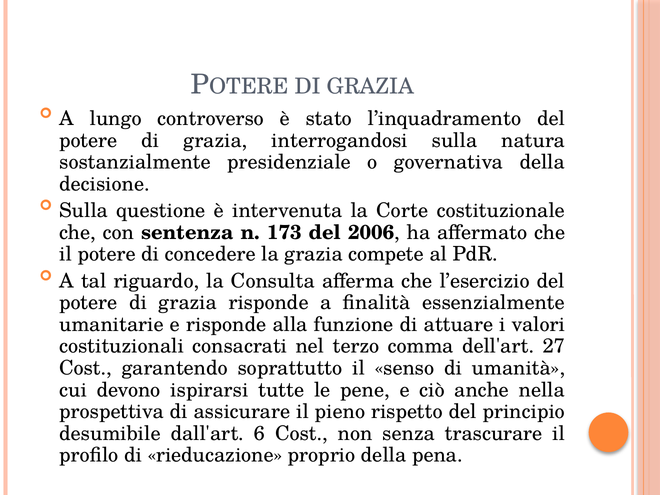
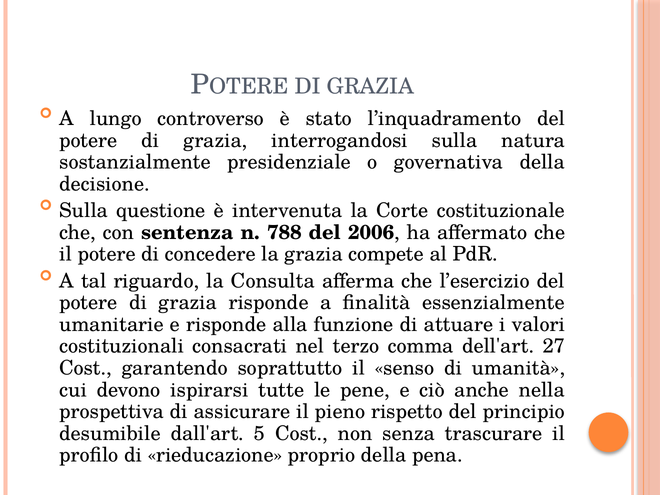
173: 173 -> 788 (284, 233)
6: 6 -> 5 (260, 433)
